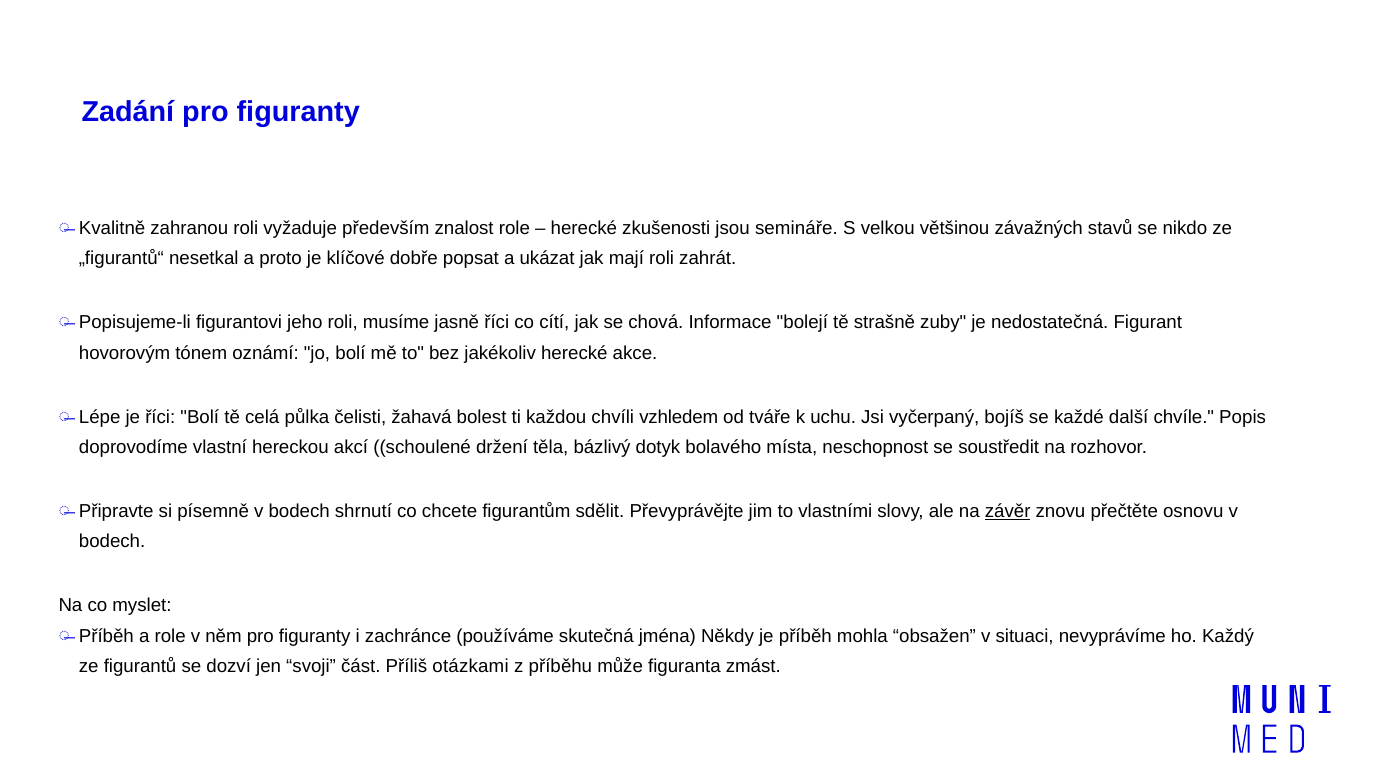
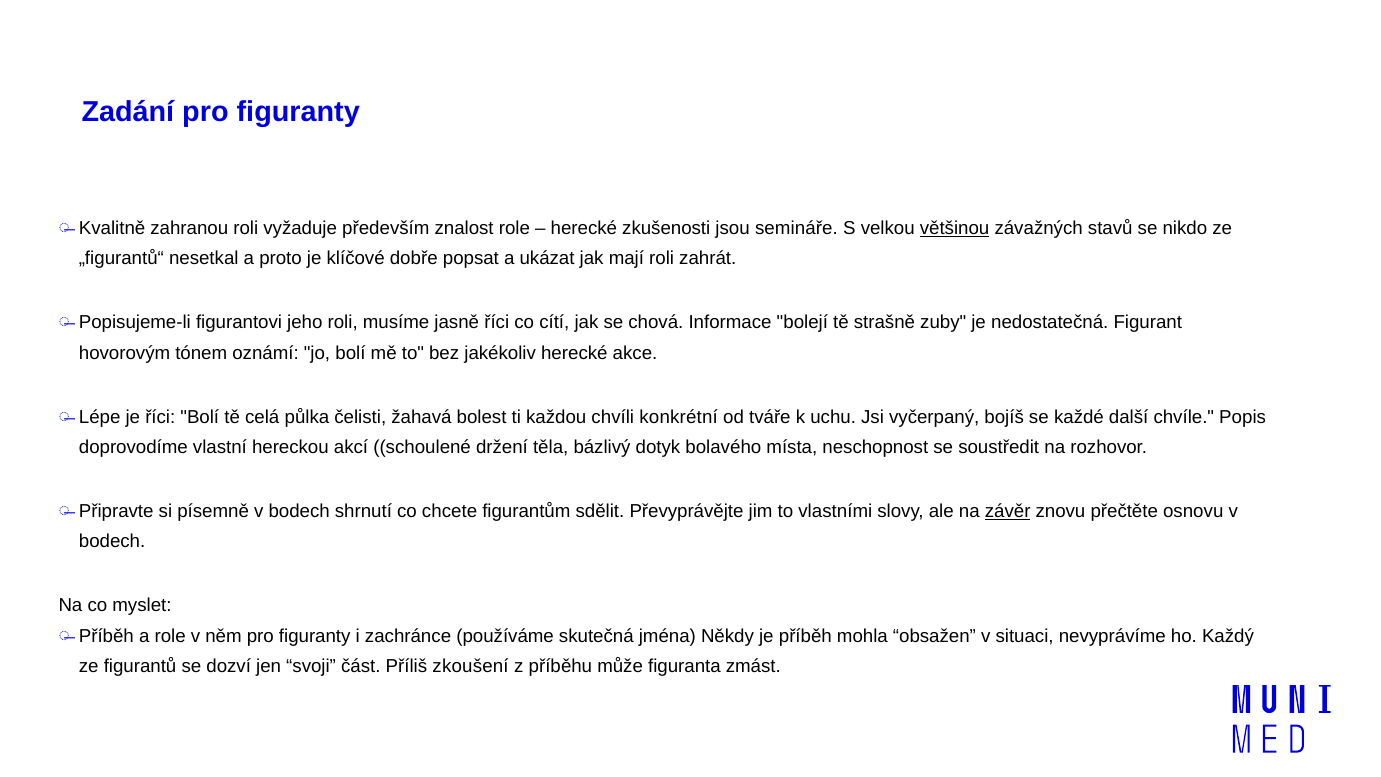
většinou underline: none -> present (955, 228)
vzhledem: vzhledem -> konkrétní (679, 417)
otázkami: otázkami -> zkoušení (471, 666)
